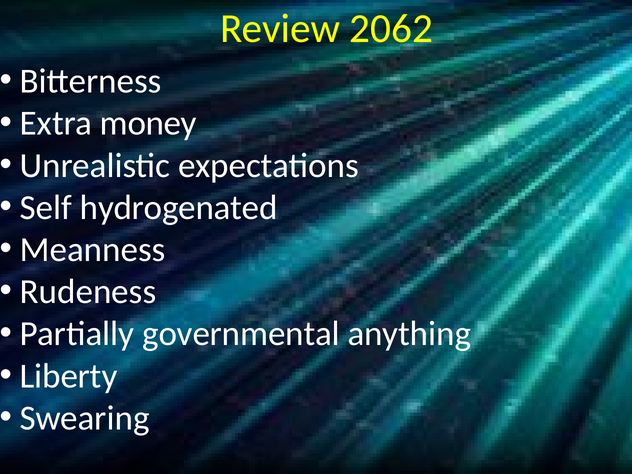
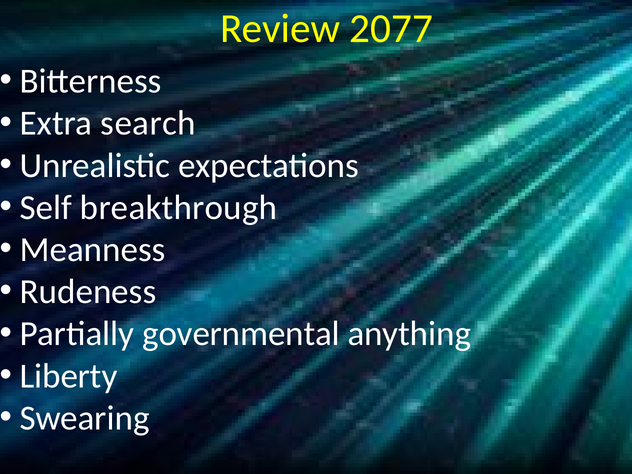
2062: 2062 -> 2077 (391, 29)
money: money -> search (148, 123)
hydrogenated: hydrogenated -> breakthrough (179, 208)
